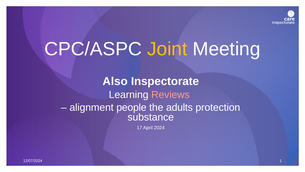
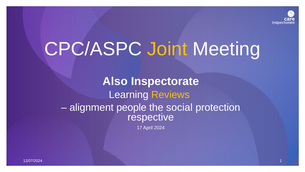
Reviews colour: pink -> yellow (170, 94)
adults: adults -> social (179, 107)
substance: substance -> respective (151, 117)
